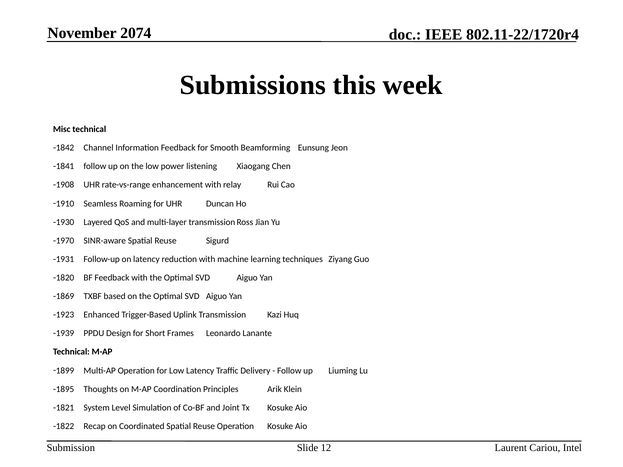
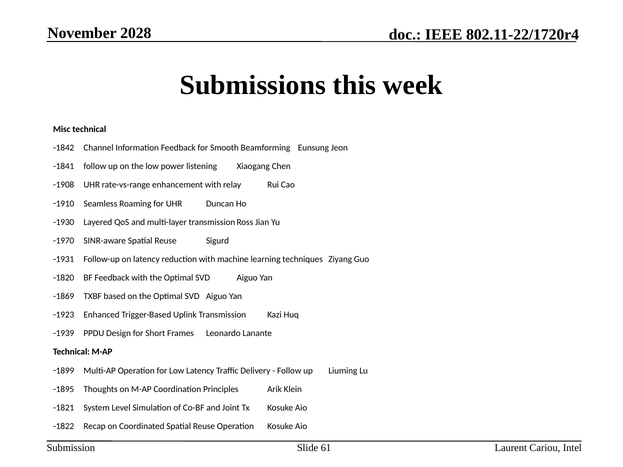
2074: 2074 -> 2028 (136, 33)
12: 12 -> 61 (326, 448)
